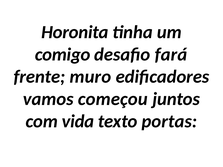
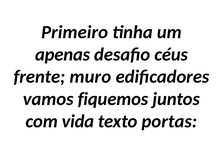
Horonita: Horonita -> Primeiro (75, 32)
comigo: comigo -> apenas (63, 55)
fará: fará -> céus (171, 55)
começou: começou -> fiquemos (113, 99)
